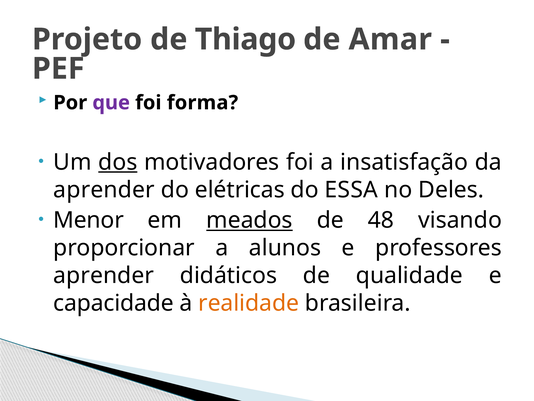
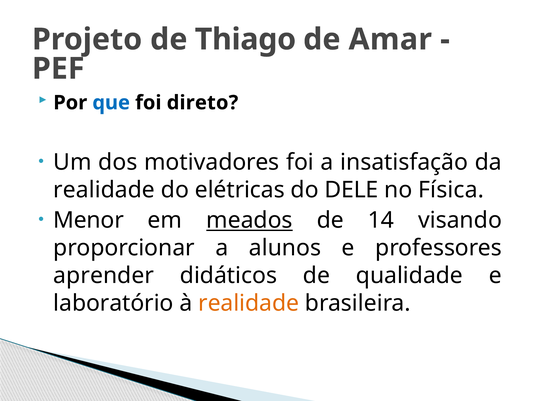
que colour: purple -> blue (111, 103)
forma: forma -> direto (202, 103)
dos underline: present -> none (118, 162)
aprender: aprender -> realidade (104, 190)
ESSA: ESSA -> DELE (352, 190)
Deles: Deles -> Física (451, 190)
48: 48 -> 14 (381, 220)
capacidade: capacidade -> laboratório (113, 303)
